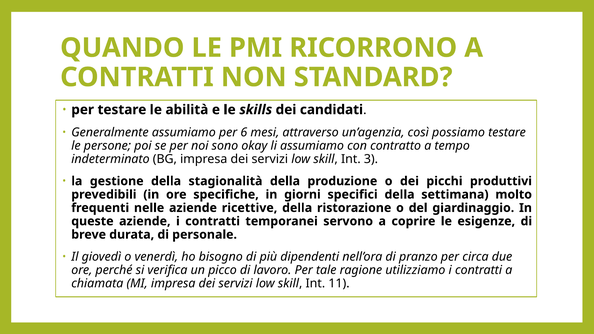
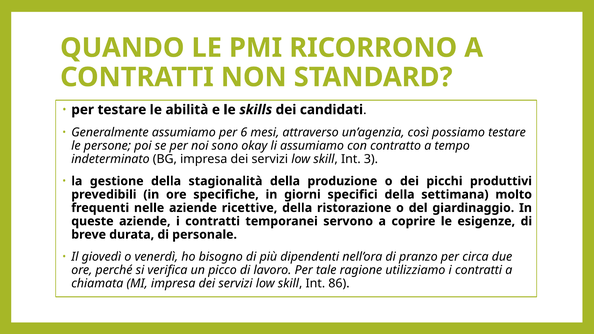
11: 11 -> 86 (339, 283)
